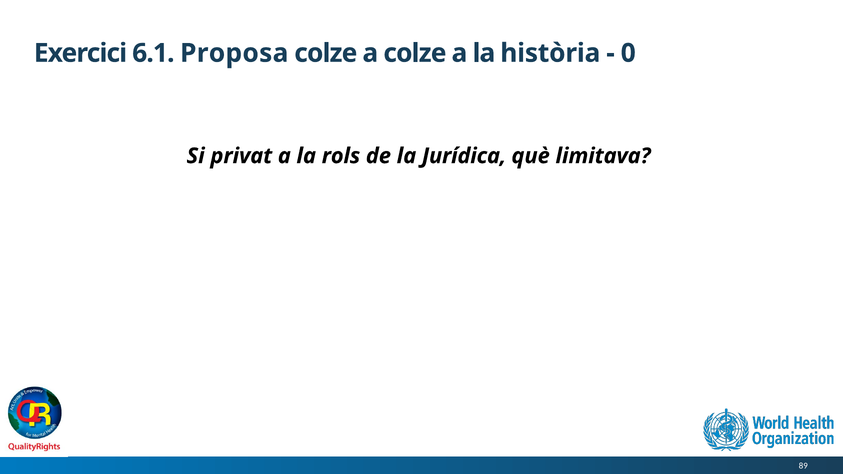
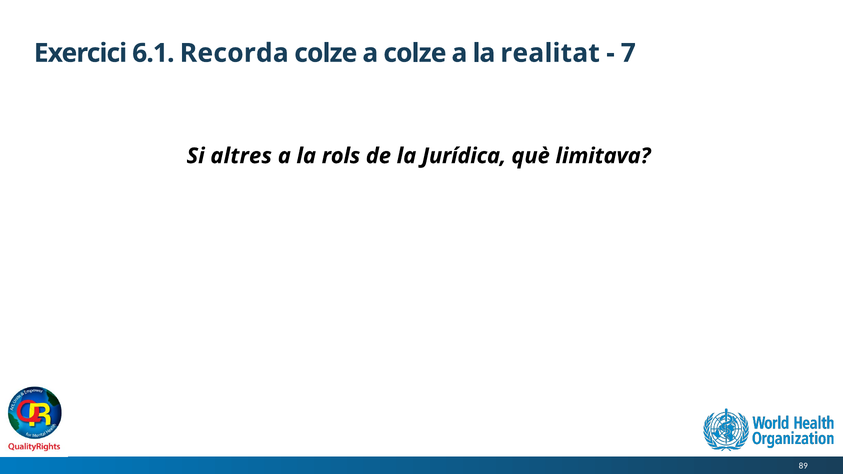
Proposa: Proposa -> Recorda (234, 53)
història: història -> realitat (550, 53)
0: 0 -> 7 (628, 53)
privat: privat -> altres (241, 156)
